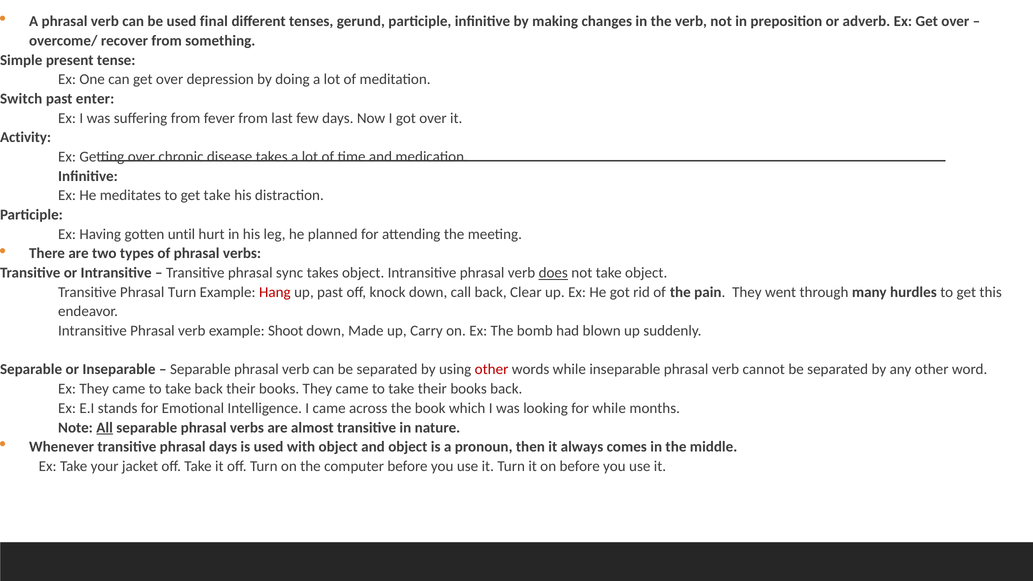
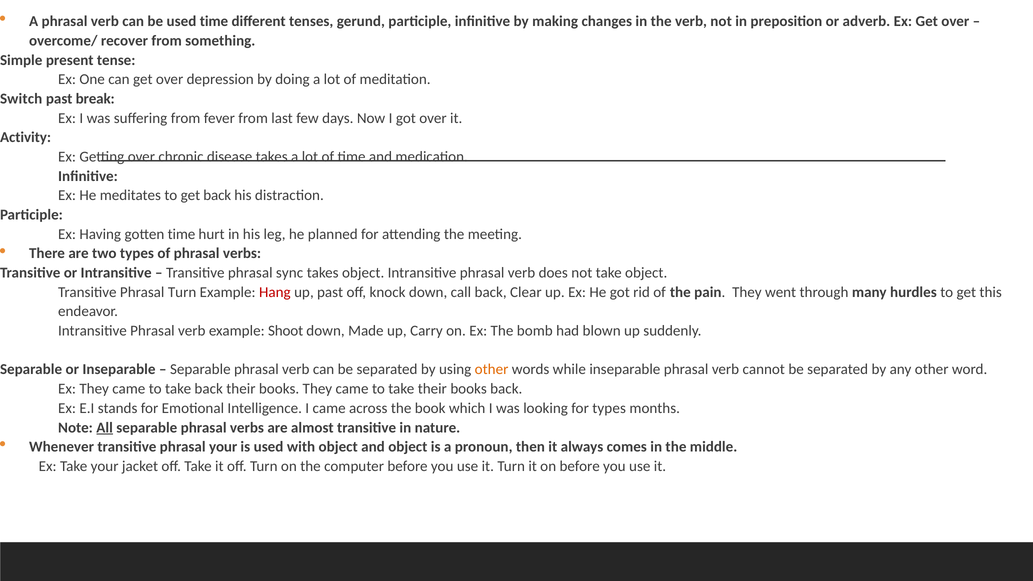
used final: final -> time (214, 21)
enter: enter -> break (95, 99)
get take: take -> back (217, 196)
gotten until: until -> time (181, 234)
does underline: present -> none (553, 273)
other colour: red -> orange (492, 370)
for while: while -> types (609, 408)
phrasal days: days -> your (223, 447)
